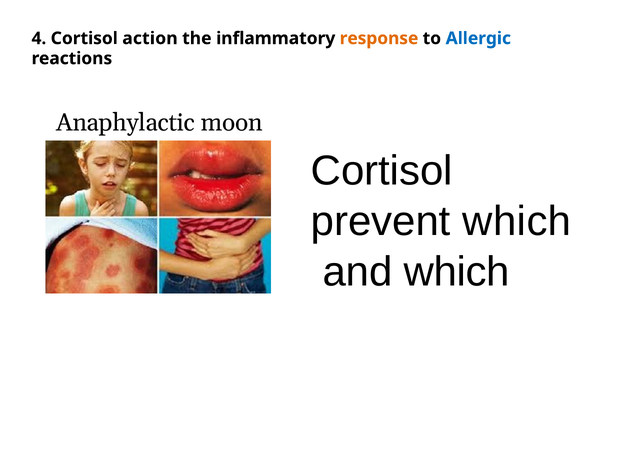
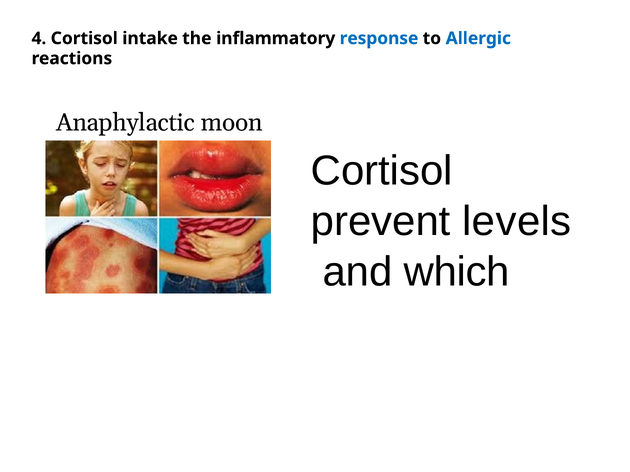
action: action -> intake (150, 38)
response colour: orange -> blue (379, 38)
prevent which: which -> levels (517, 222)
